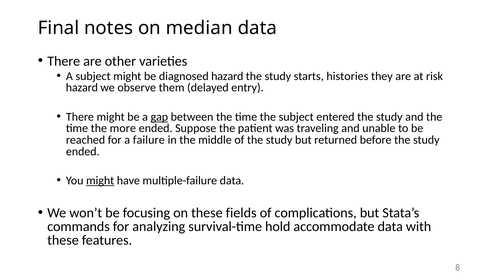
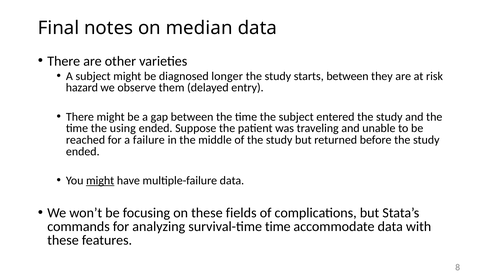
diagnosed hazard: hazard -> longer (227, 76)
starts histories: histories -> between (347, 76)
gap underline: present -> none (159, 117)
more: more -> using (123, 128)
survival-time hold: hold -> time (278, 227)
